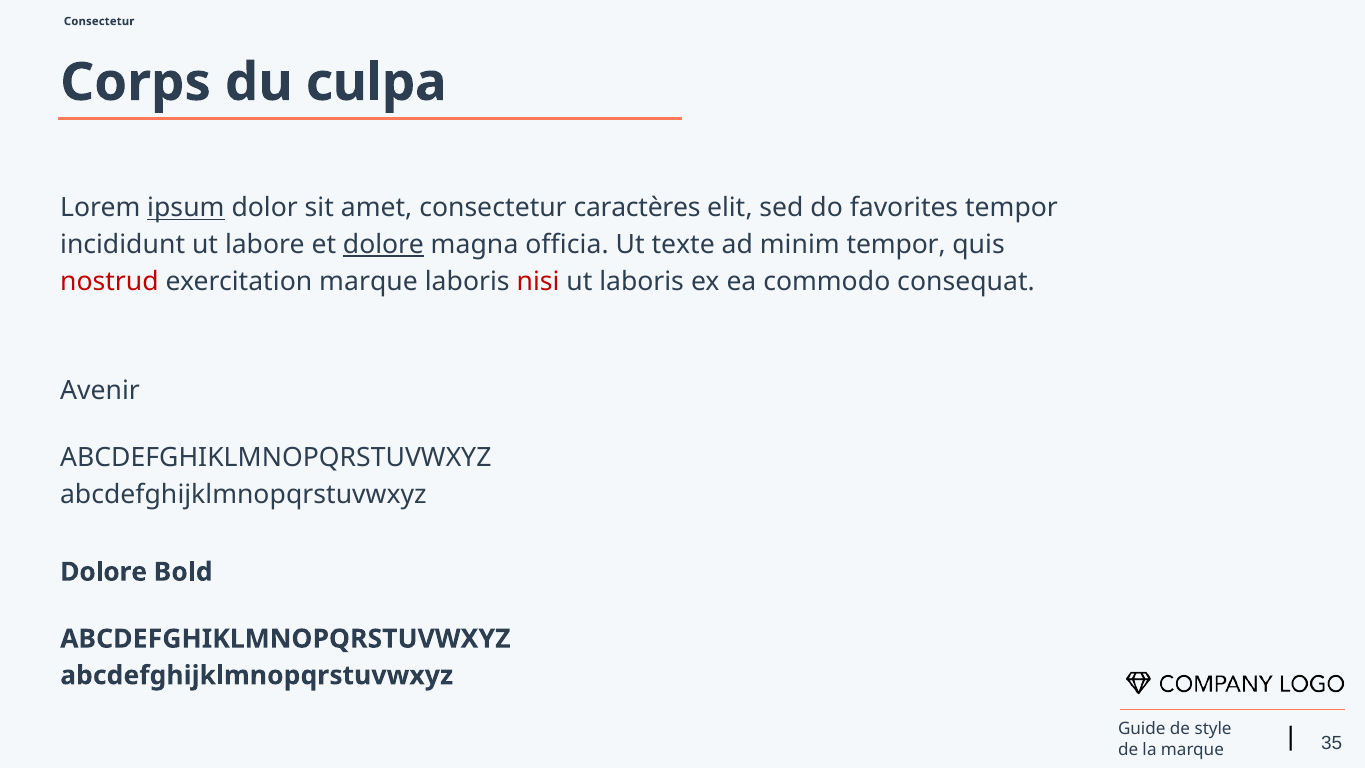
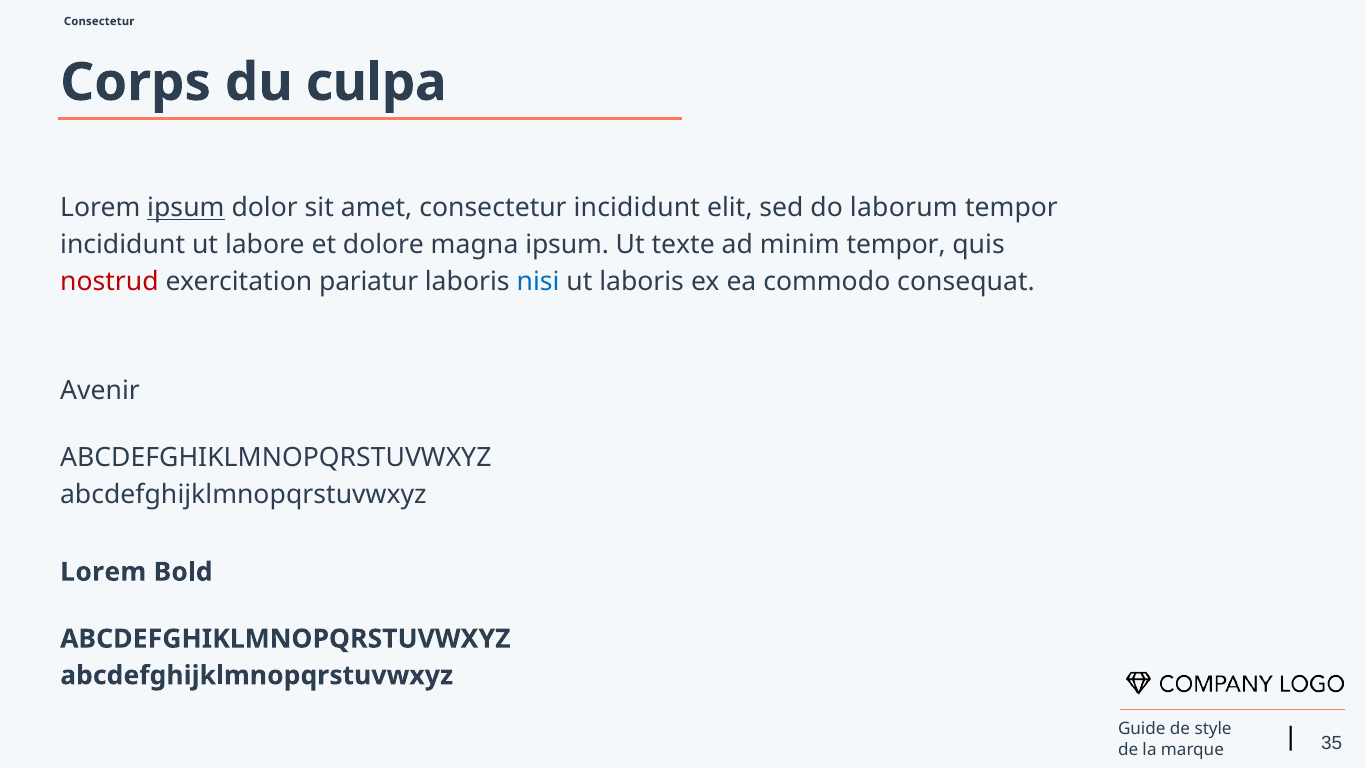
consectetur caractères: caractères -> incididunt (637, 208)
favorites: favorites -> laborum (904, 208)
dolore underline: present -> none (383, 245)
magna officia: officia -> ipsum (567, 245)
exercitation marque: marque -> pariatur (369, 281)
nisi colour: red -> blue (538, 281)
Dolore: Dolore -> Lorem (103, 572)
